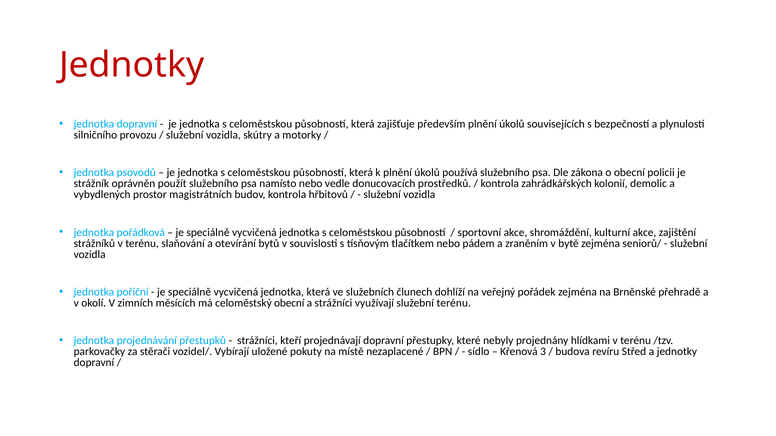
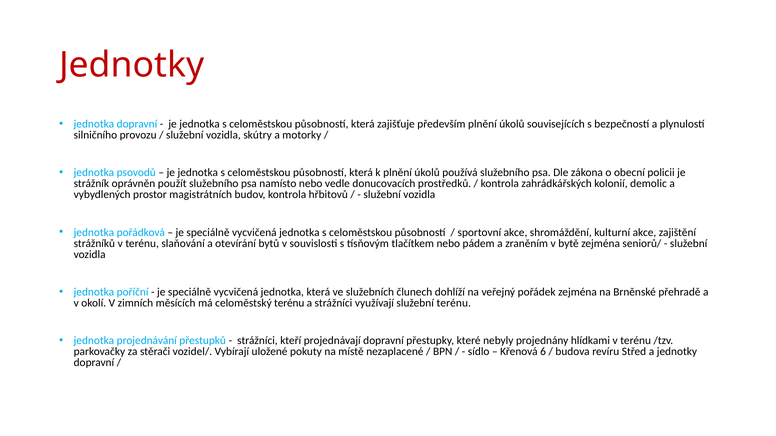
celoměstský obecní: obecní -> terénu (289, 303)
3: 3 -> 6 (543, 352)
